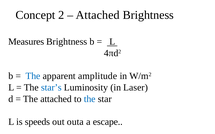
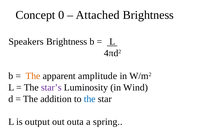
2: 2 -> 0 (61, 15)
Measures: Measures -> Speakers (26, 42)
The colour: blue -> orange (33, 76)
star’s colour: blue -> purple (51, 88)
Laser: Laser -> Wind (136, 88)
The attached: attached -> addition (56, 99)
speeds: speeds -> output (37, 122)
escape: escape -> spring (108, 122)
